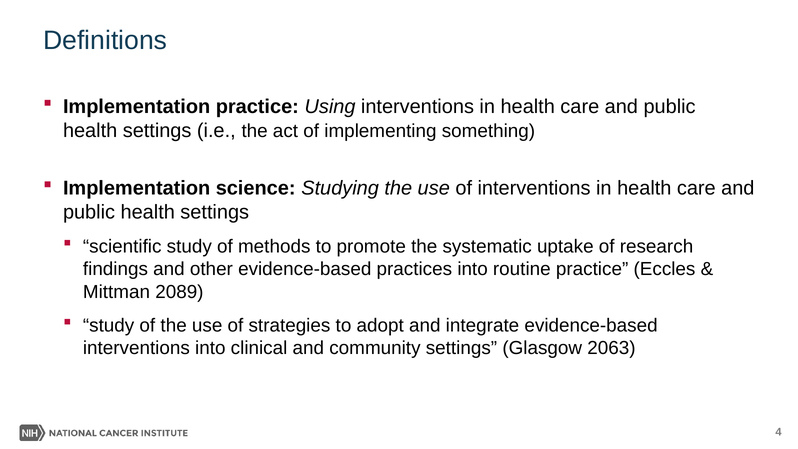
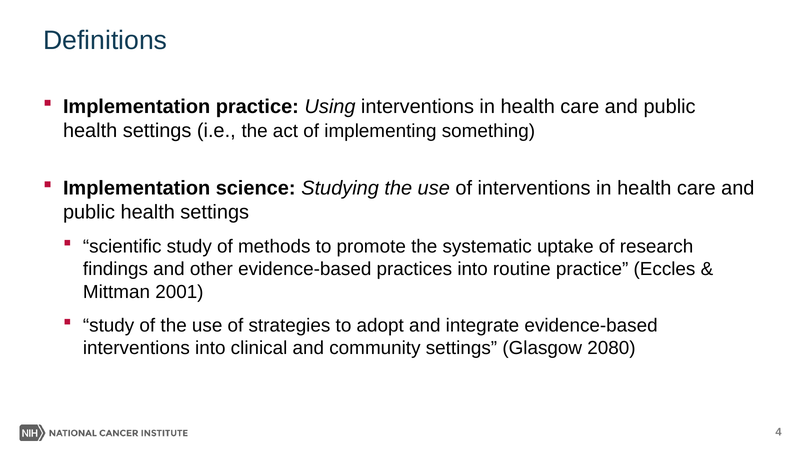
2089: 2089 -> 2001 (179, 292)
2063: 2063 -> 2080 (611, 348)
